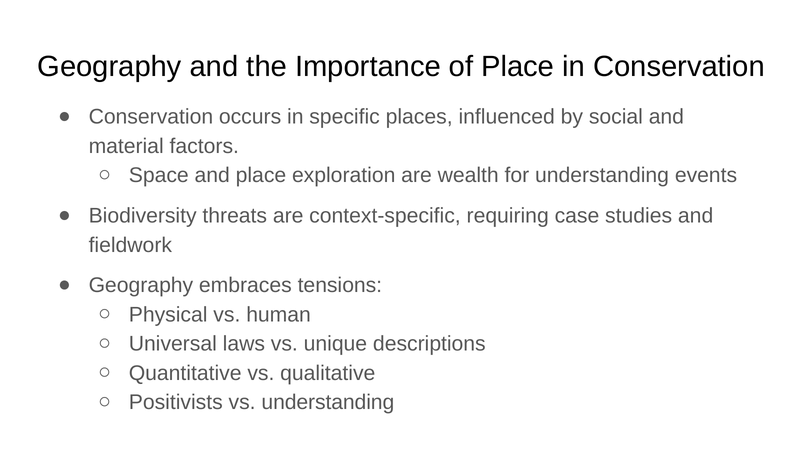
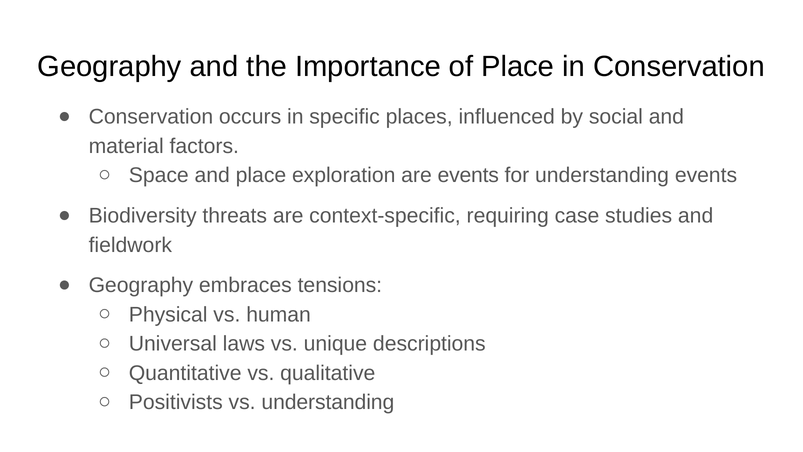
are wealth: wealth -> events (468, 175)
